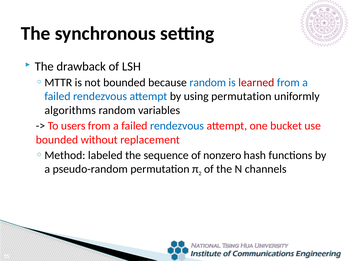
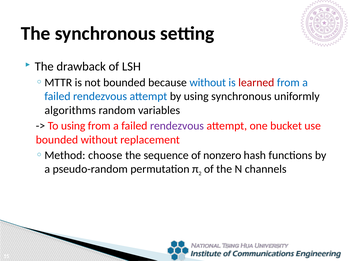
because random: random -> without (208, 82)
using permutation: permutation -> synchronous (241, 96)
To users: users -> using (73, 126)
rendezvous colour: blue -> purple (177, 126)
labeled: labeled -> choose (105, 155)
